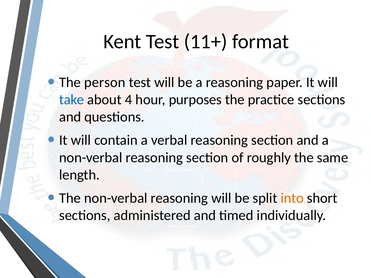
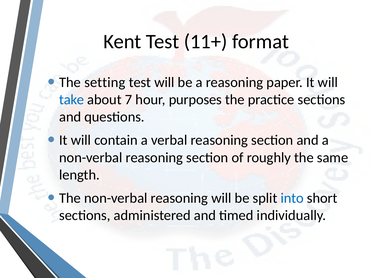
person: person -> setting (105, 82)
4: 4 -> 7 (129, 100)
into colour: orange -> blue (292, 198)
